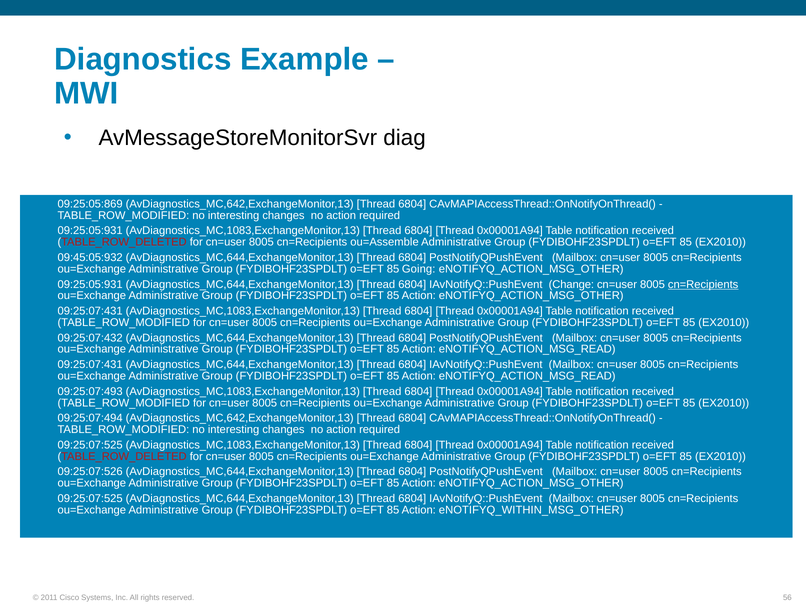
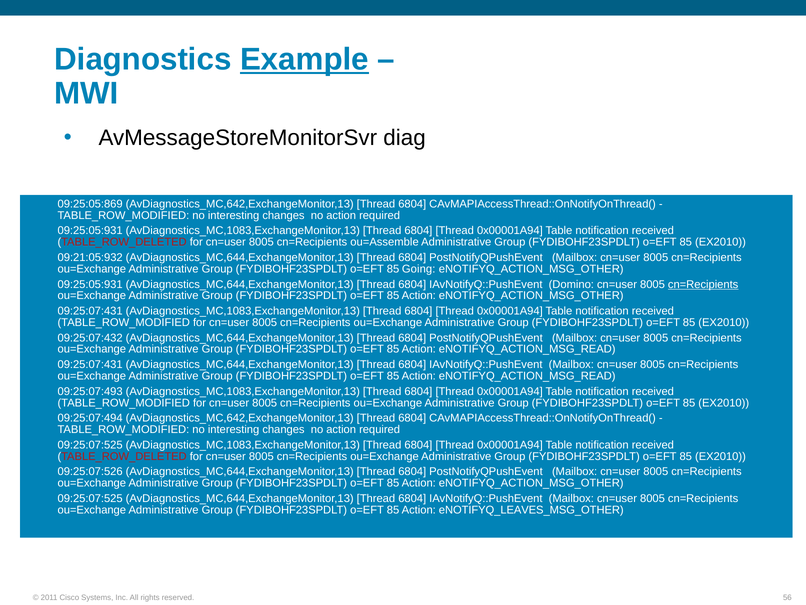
Example underline: none -> present (304, 60)
09:45:05:932: 09:45:05:932 -> 09:21:05:932 (90, 257)
Change: Change -> Domino (571, 284)
eNOTIFYQ_WITHIN_MSG_OTHER: eNOTIFYQ_WITHIN_MSG_OTHER -> eNOTIFYQ_LEAVES_MSG_OTHER (531, 510)
